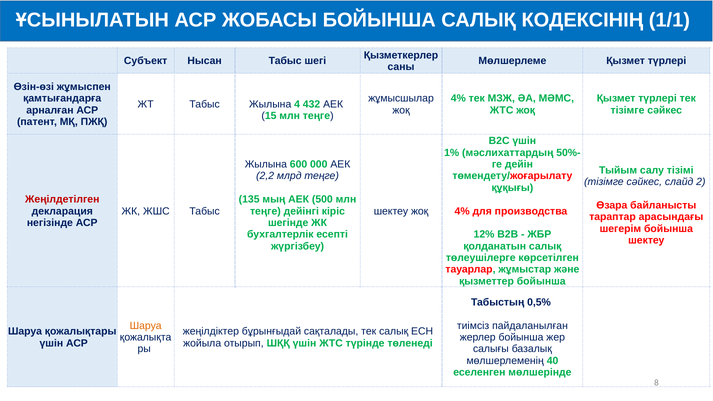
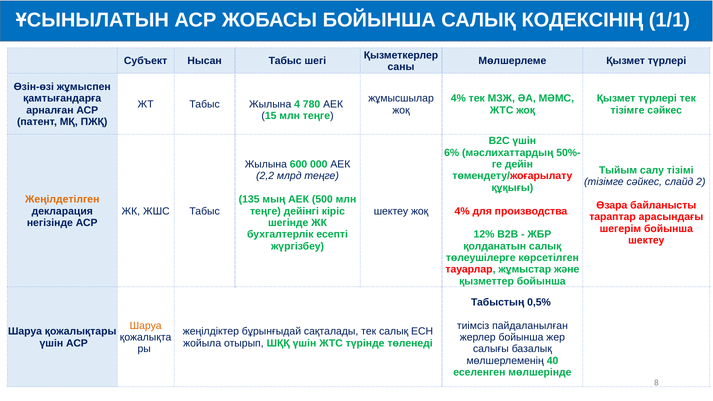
432: 432 -> 780 (312, 104)
1%: 1% -> 6% (452, 153)
Жеңілдетілген colour: red -> orange (62, 199)
